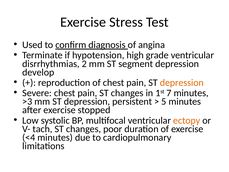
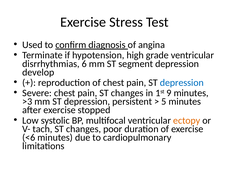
2: 2 -> 6 (84, 64)
depression colour: orange -> blue (182, 83)
7: 7 -> 9 (169, 93)
<4: <4 -> <6 (29, 137)
